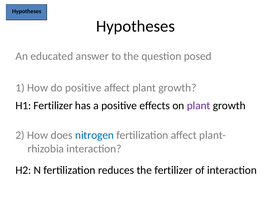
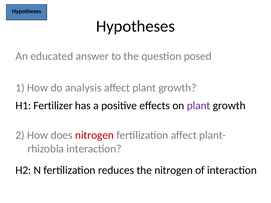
do positive: positive -> analysis (83, 88)
nitrogen colour: blue -> red (95, 135)
the fertilizer: fertilizer -> nitrogen (174, 170)
